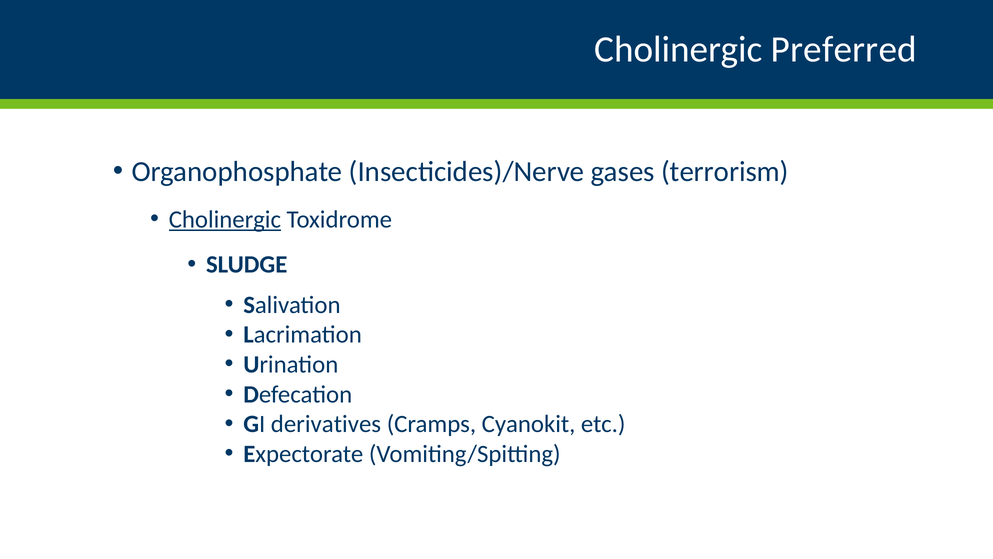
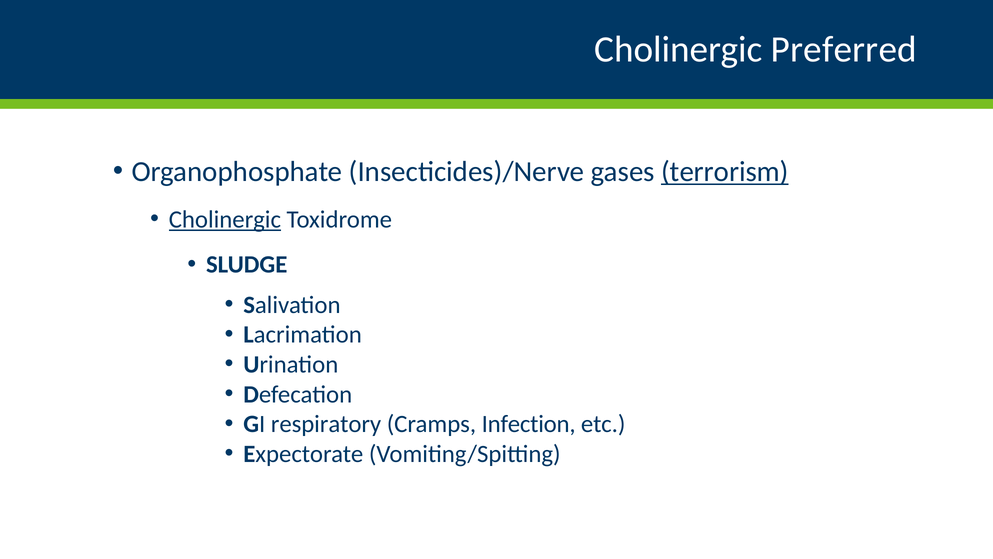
terrorism underline: none -> present (725, 172)
derivatives: derivatives -> respiratory (326, 424)
Cyanokit: Cyanokit -> Infection (529, 424)
